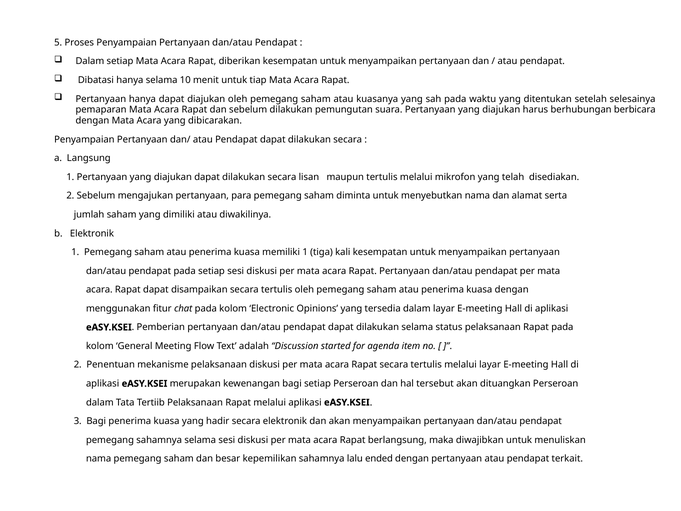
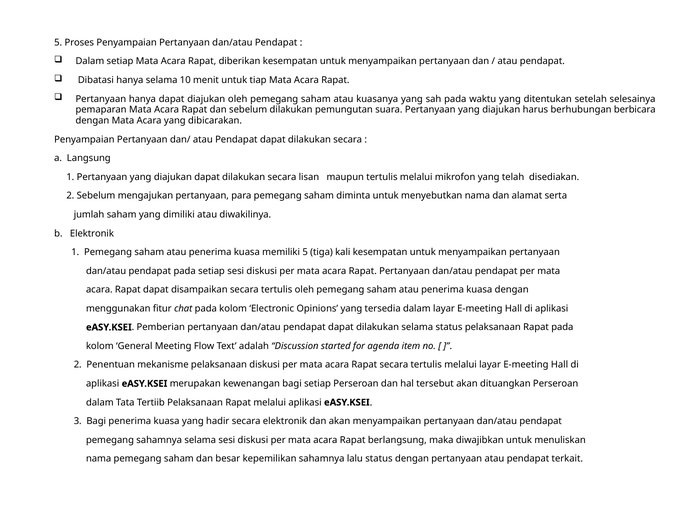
memiliki 1: 1 -> 5 (305, 252)
lalu ended: ended -> status (379, 459)
